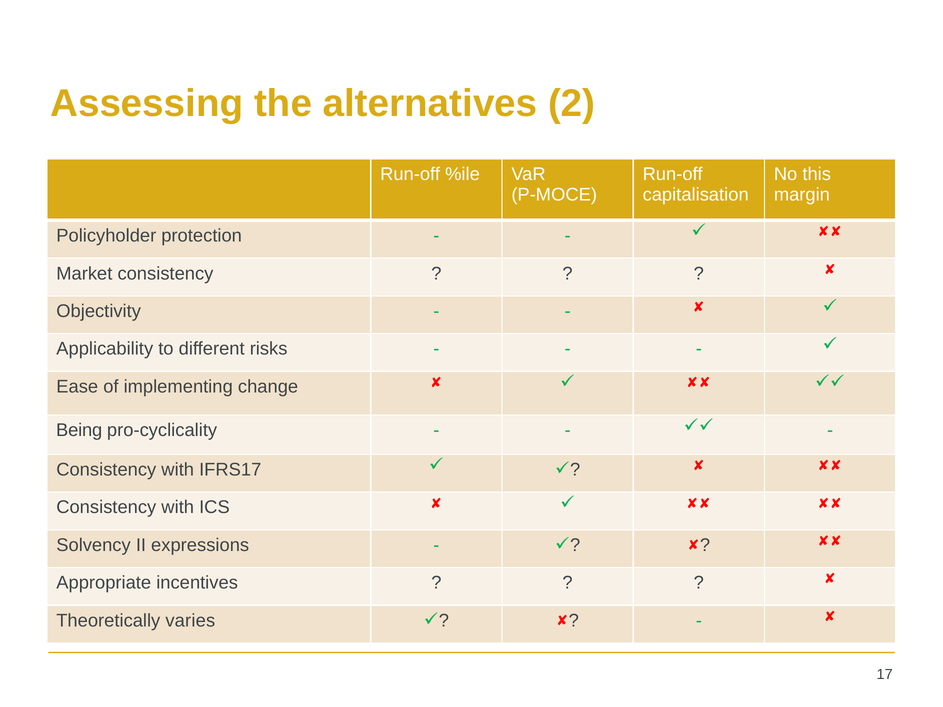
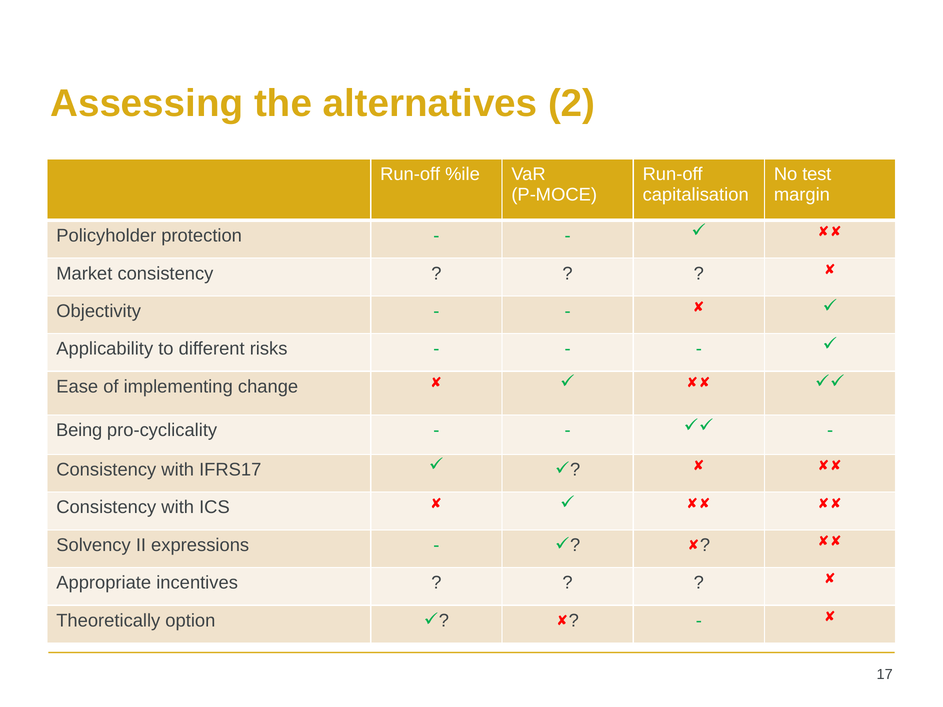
this: this -> test (817, 174)
varies: varies -> option (190, 621)
